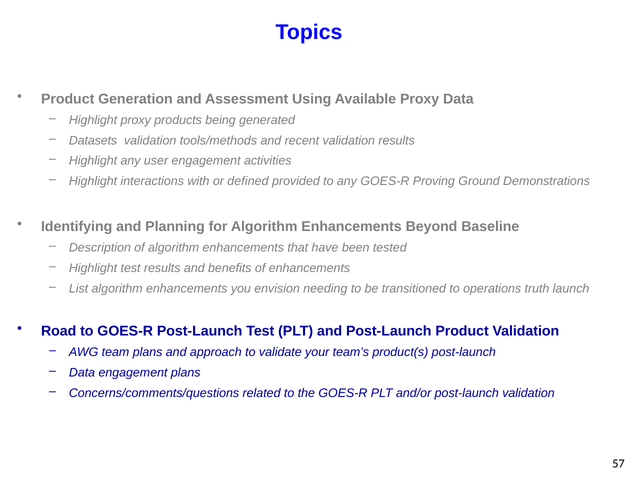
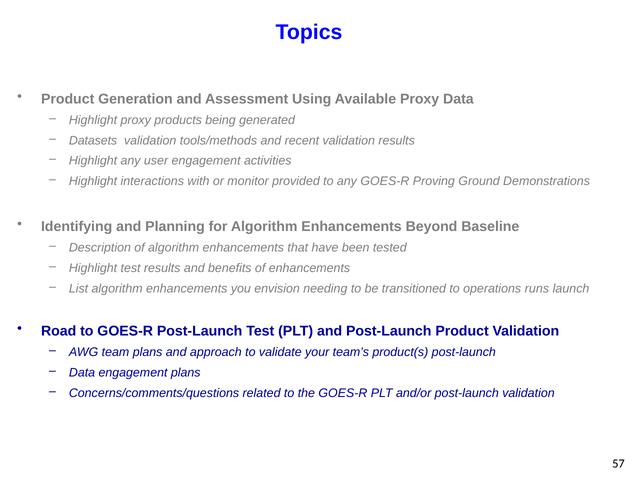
defined: defined -> monitor (248, 181)
truth: truth -> runs (537, 288)
